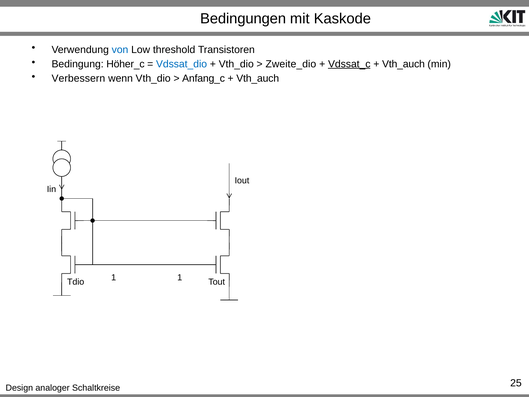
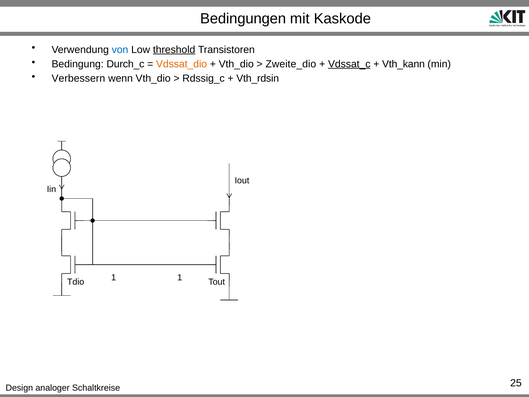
threshold underline: none -> present (174, 50)
Höher_c: Höher_c -> Durch_c (125, 64)
Vdssat_dio colour: blue -> orange (182, 64)
Vth_auch: Vth_auch -> Vth_kann (403, 64)
Anfang_c: Anfang_c -> Rdssig_c (204, 78)
Vth_auch: Vth_auch -> Vth_rdsin (258, 78)
